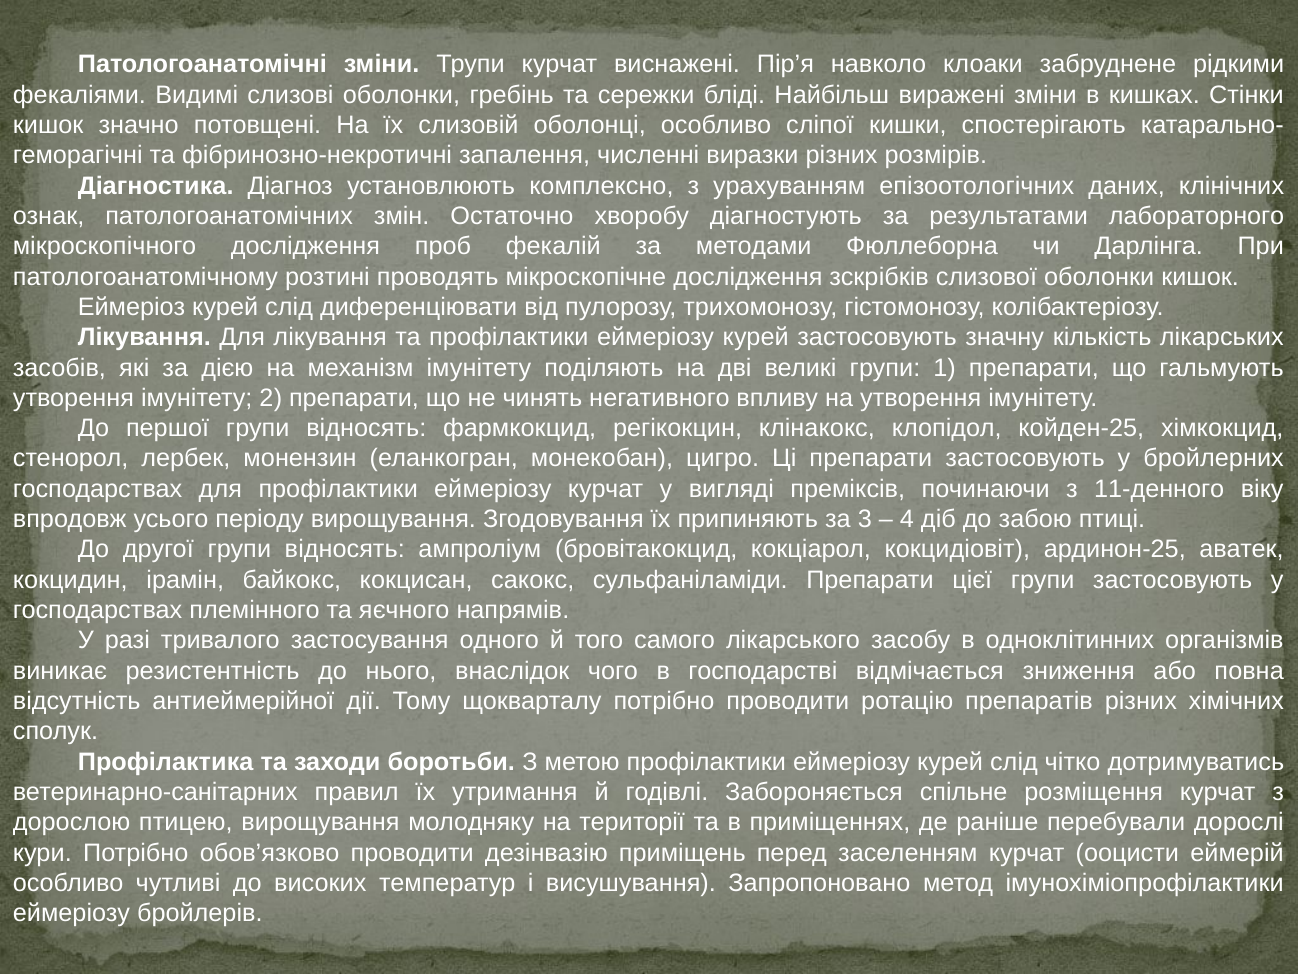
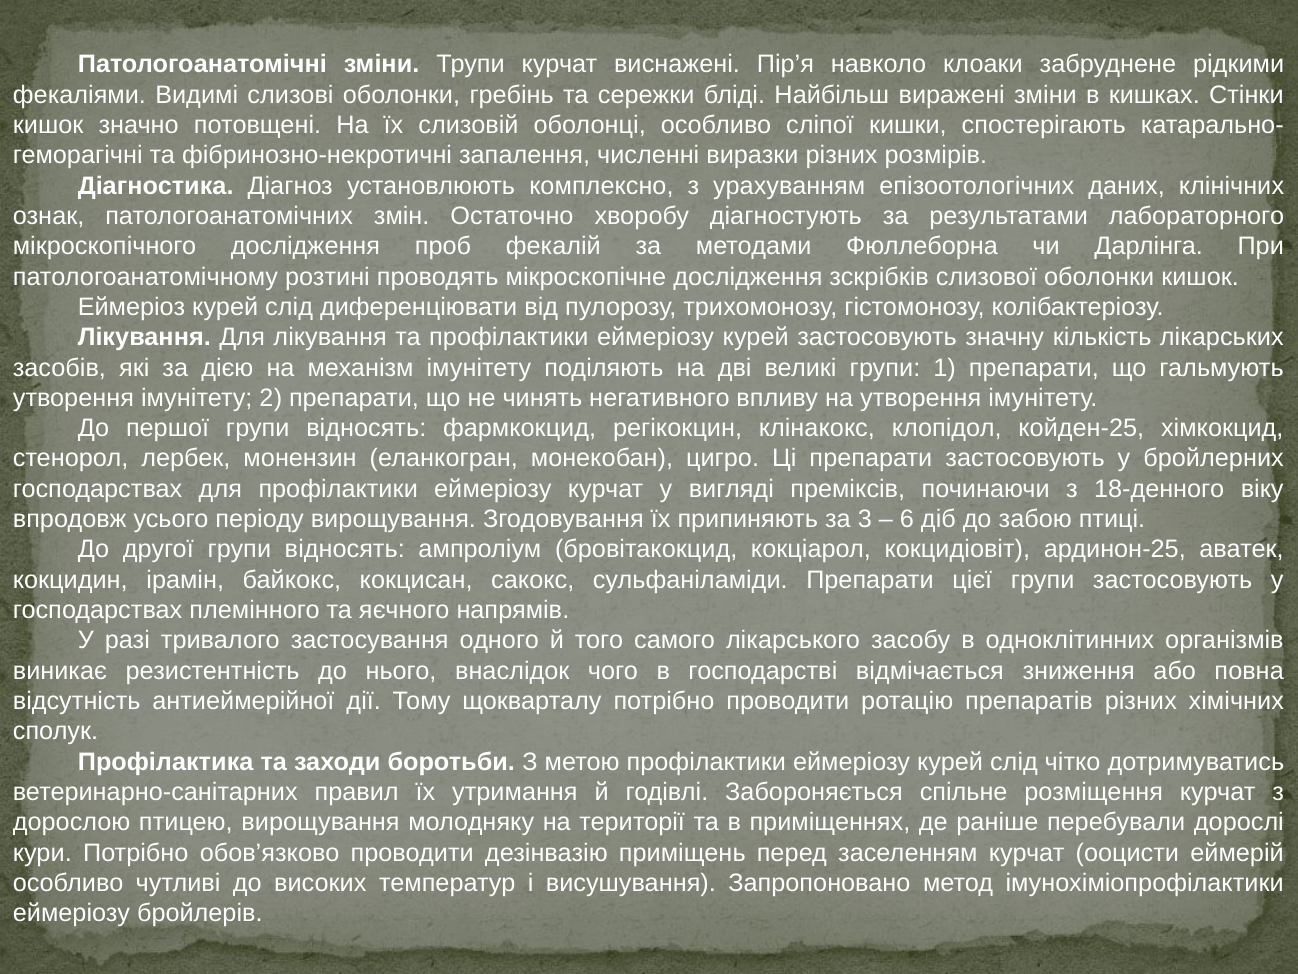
11-денного: 11-денного -> 18-денного (1159, 489)
4: 4 -> 6 (907, 519)
